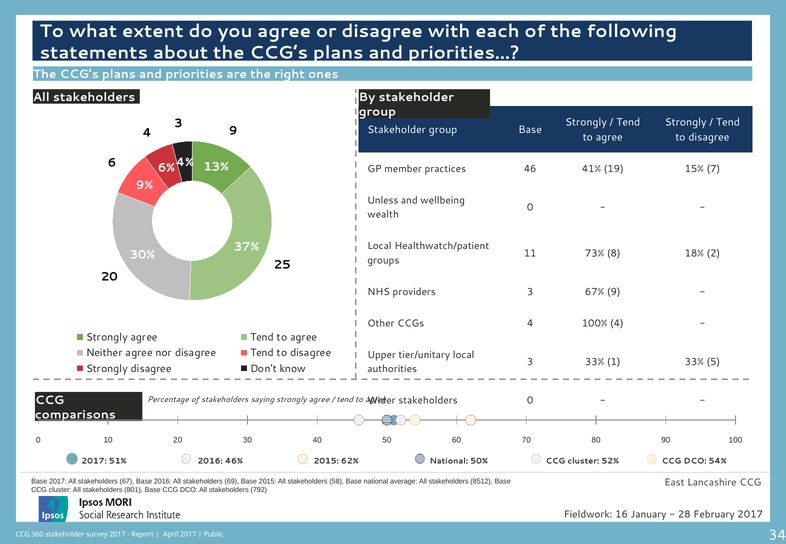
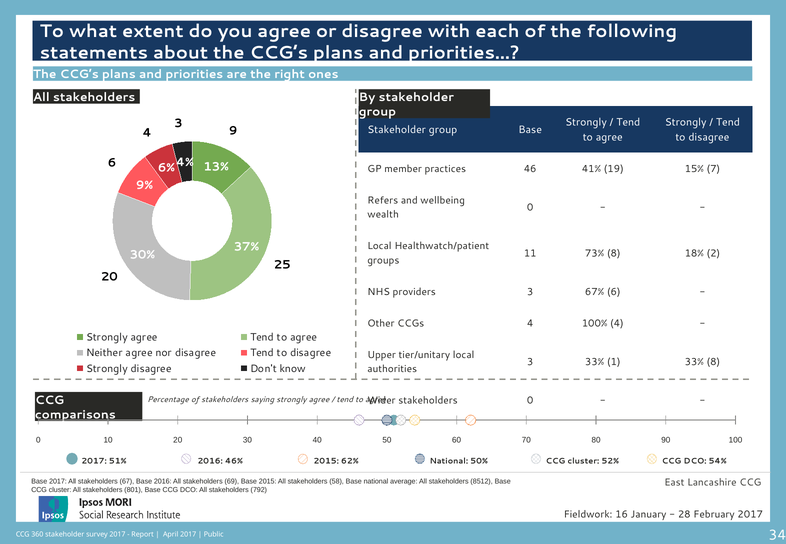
Unless: Unless -> Refers (383, 200)
67% 9: 9 -> 6 (614, 292)
33% 5: 5 -> 8 (713, 362)
